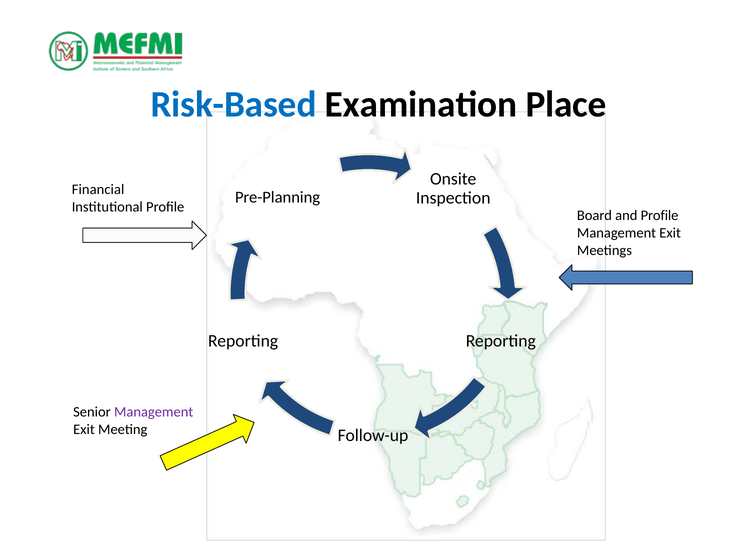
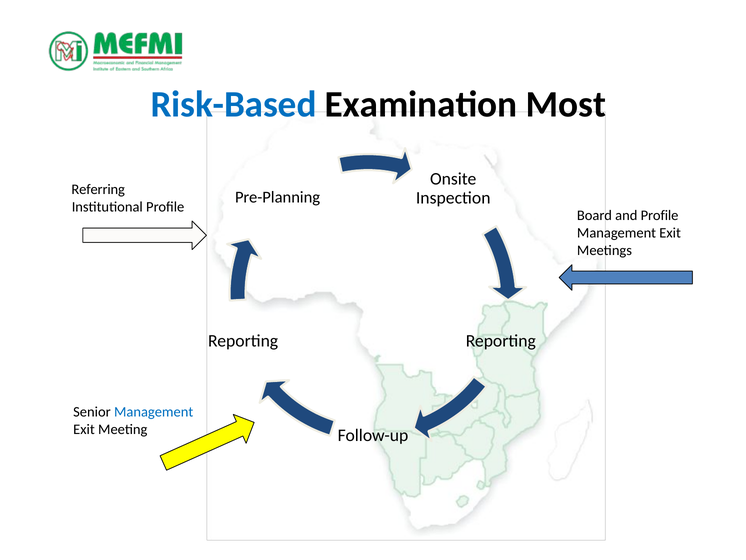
Place: Place -> Most (566, 104)
Financial: Financial -> Referring (98, 189)
Management colour: purple -> blue (154, 412)
